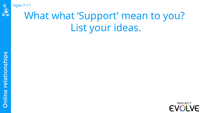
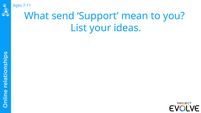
What what: what -> send (63, 16)
